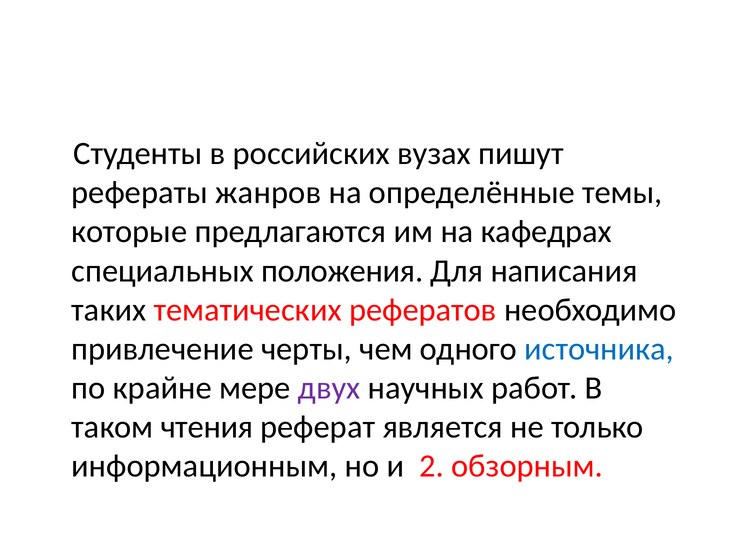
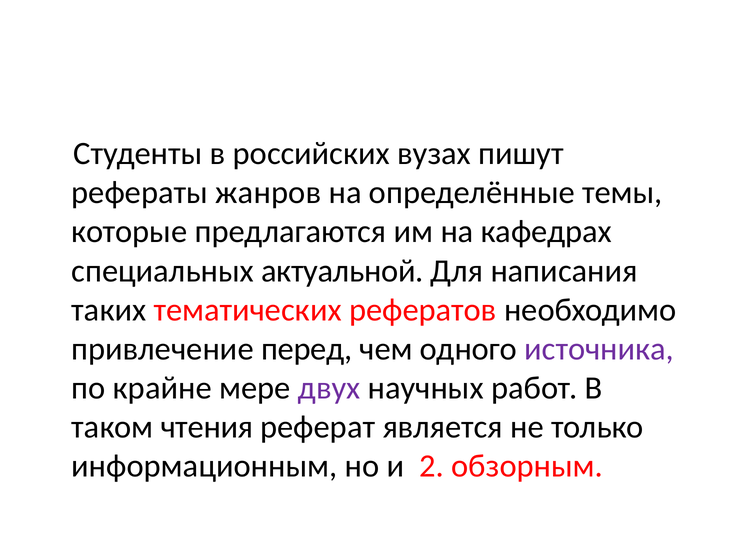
положения: положения -> актуальной (342, 271)
черты: черты -> перед (307, 349)
источника colour: blue -> purple (599, 349)
